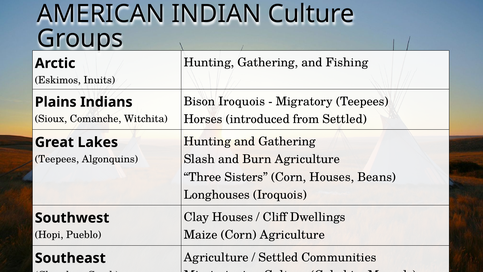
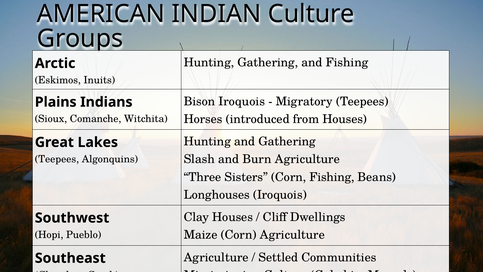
from Settled: Settled -> Houses (345, 119)
Corn Houses: Houses -> Fishing (332, 177)
